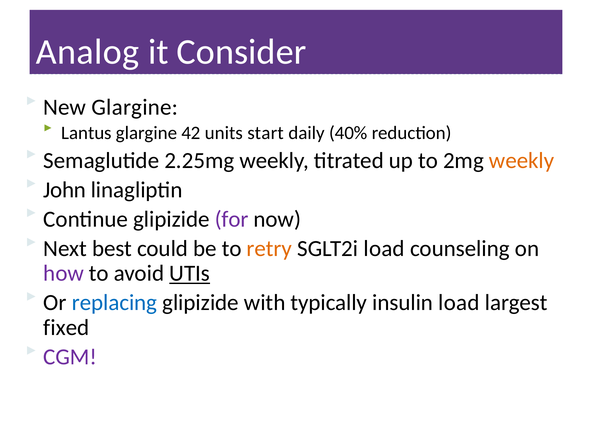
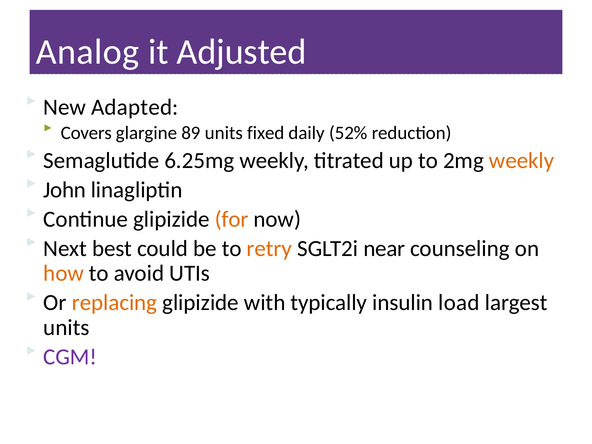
Consider: Consider -> Adjusted (242, 52)
New Glargine: Glargine -> Adapted (135, 107)
Lantus: Lantus -> Covers (86, 133)
42: 42 -> 89 (191, 133)
start: start -> fixed (266, 133)
40%: 40% -> 52% (348, 133)
2.25mg: 2.25mg -> 6.25mg (199, 161)
for colour: purple -> orange (232, 219)
SGLT2i load: load -> near (384, 248)
how colour: purple -> orange (64, 273)
UTIs underline: present -> none (190, 273)
replacing colour: blue -> orange (114, 303)
fixed: fixed -> units (66, 327)
